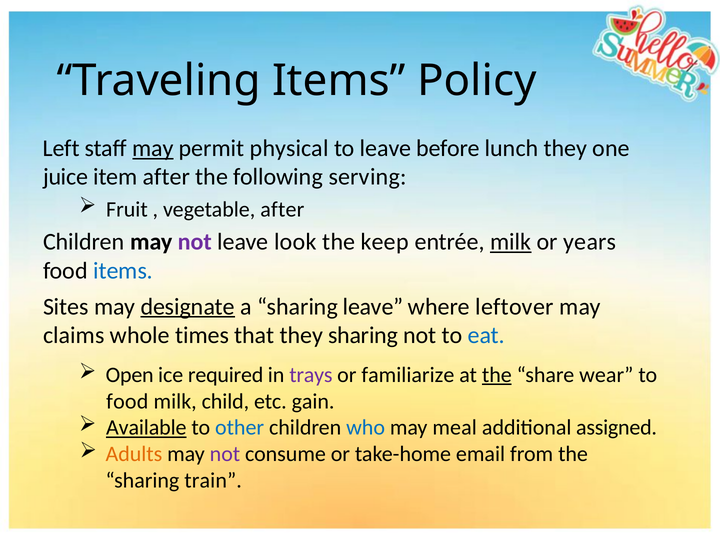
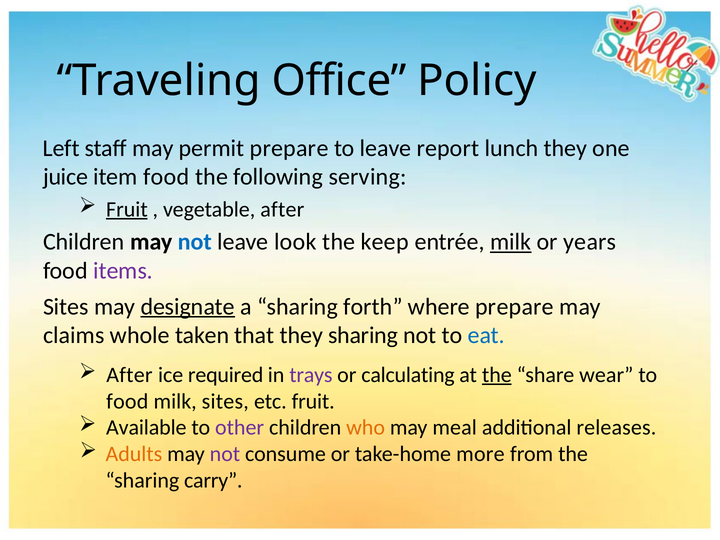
Traveling Items: Items -> Office (339, 81)
may underline: present -> none (153, 148)
permit physical: physical -> prepare (289, 148)
before: before -> report (448, 148)
item after: after -> food (166, 177)
Fruit underline: none -> present (127, 209)
not colour: purple -> blue (195, 242)
items colour: blue -> purple (123, 271)
sharing leave: leave -> forth (373, 307)
where leftover: leftover -> prepare (514, 307)
times: times -> taken (202, 335)
Open: Open -> After (129, 375)
familiarize: familiarize -> calculating (408, 375)
milk child: child -> sites (225, 401)
etc gain: gain -> fruit (313, 401)
Available underline: present -> none (146, 428)
other colour: blue -> purple (240, 428)
who colour: blue -> orange (366, 428)
assigned: assigned -> releases (616, 428)
email: email -> more (480, 454)
train: train -> carry (213, 480)
